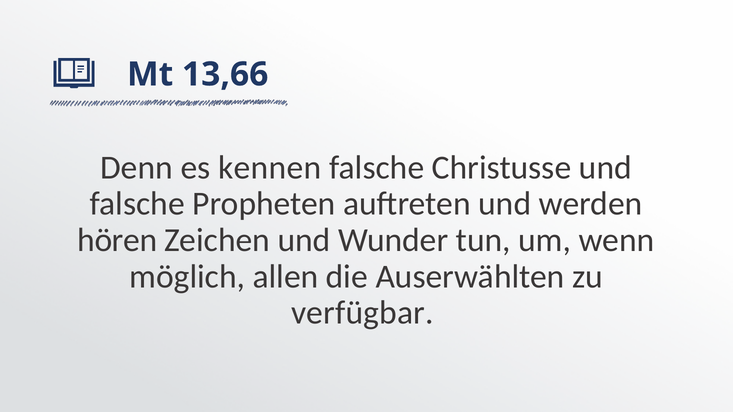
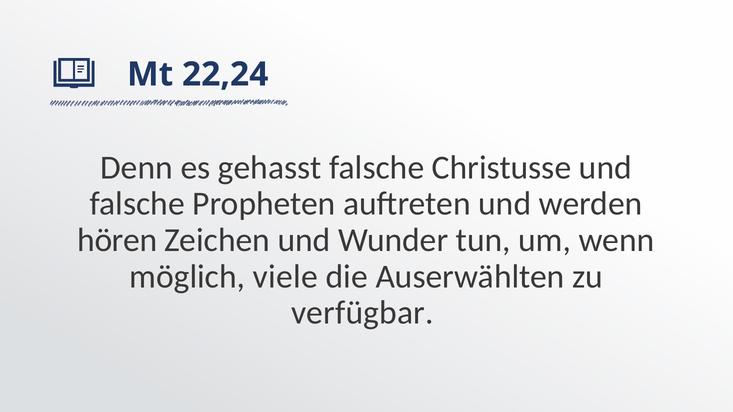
13,66: 13,66 -> 22,24 (225, 74)
kennen: kennen -> gehasst (270, 168)
allen: allen -> viele (285, 277)
